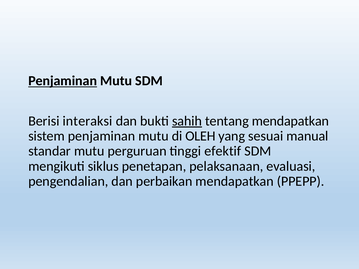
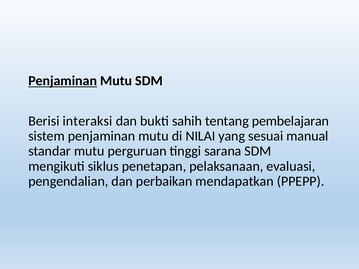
sahih underline: present -> none (187, 121)
tentang mendapatkan: mendapatkan -> pembelajaran (290, 121)
OLEH: OLEH -> NILAI (200, 136)
efektif: efektif -> sarana (223, 151)
